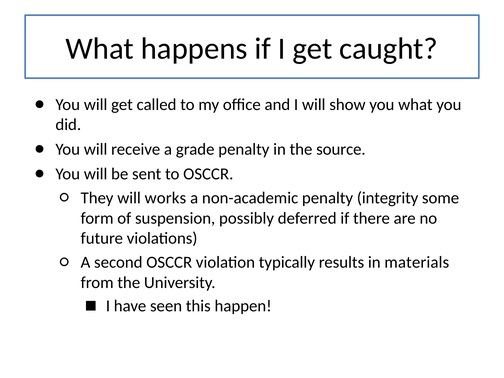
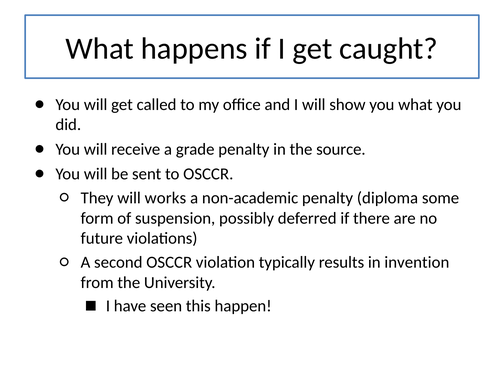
integrity: integrity -> diploma (388, 198)
materials: materials -> invention (417, 262)
